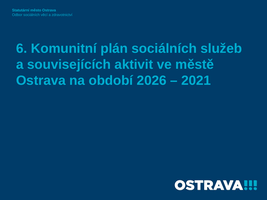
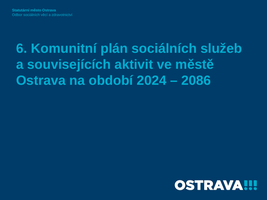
2026: 2026 -> 2024 (152, 81)
2021: 2021 -> 2086 (196, 81)
